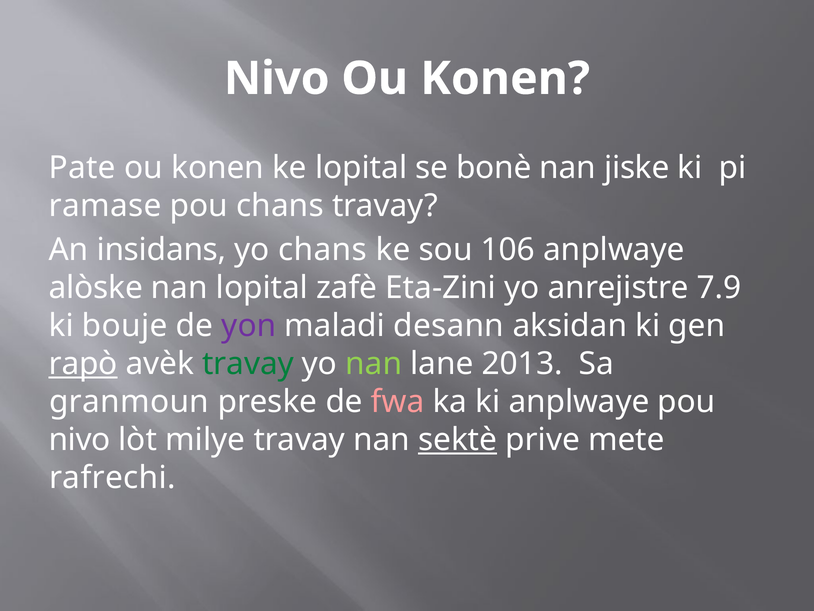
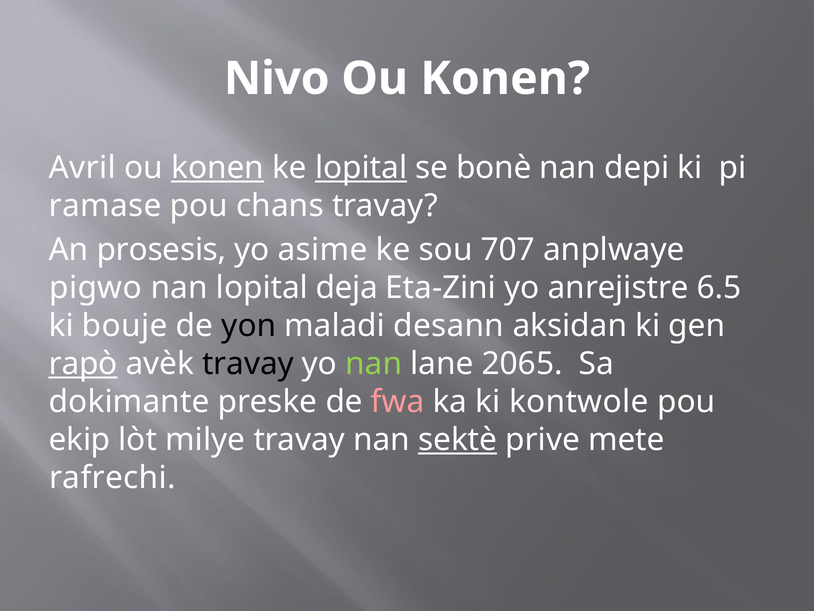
Pate: Pate -> Avril (82, 168)
konen underline: none -> present (218, 168)
lopital underline: none -> present (361, 168)
jiske: jiske -> depi (637, 168)
insidans: insidans -> prosesis (161, 250)
yo chans: chans -> asime (323, 250)
106: 106 -> 707 (508, 250)
alòske: alòske -> pigwo (96, 288)
zafè: zafè -> deja (347, 288)
7.9: 7.9 -> 6.5 (719, 288)
yon colour: purple -> black (249, 326)
travay colour: green -> black (248, 364)
2013: 2013 -> 2065 (522, 364)
granmoun: granmoun -> dokimante (129, 401)
ki anplwaye: anplwaye -> kontwole (579, 401)
nivo: nivo -> ekip (80, 439)
